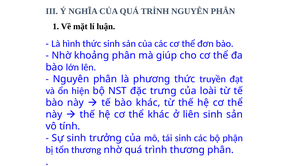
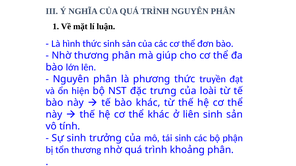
Nhờ khoảng: khoảng -> thương (92, 56)
trình thương: thương -> khoảng (187, 150)
